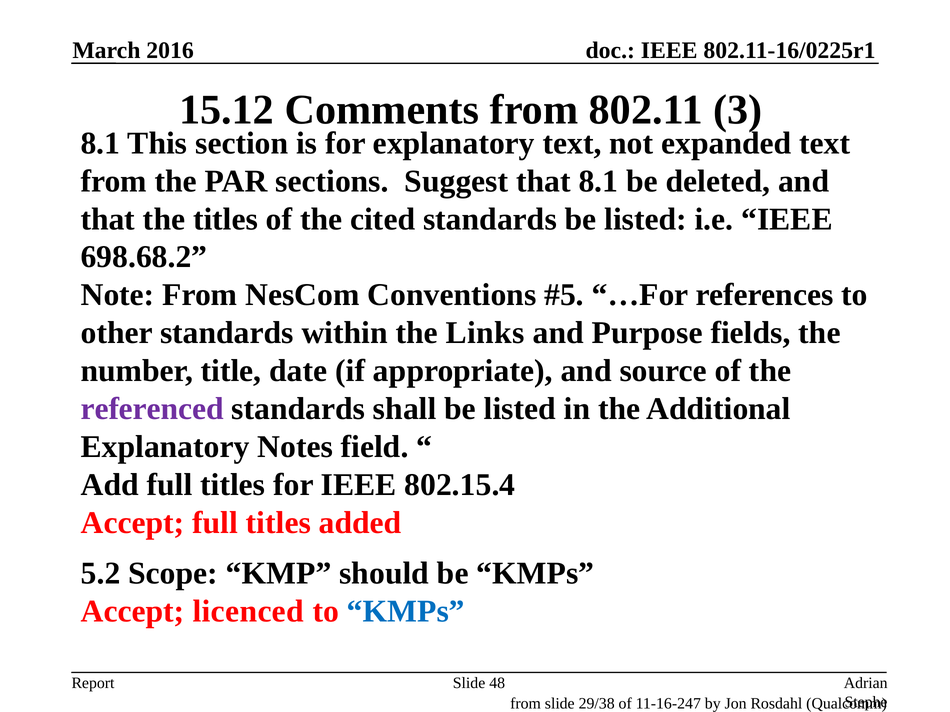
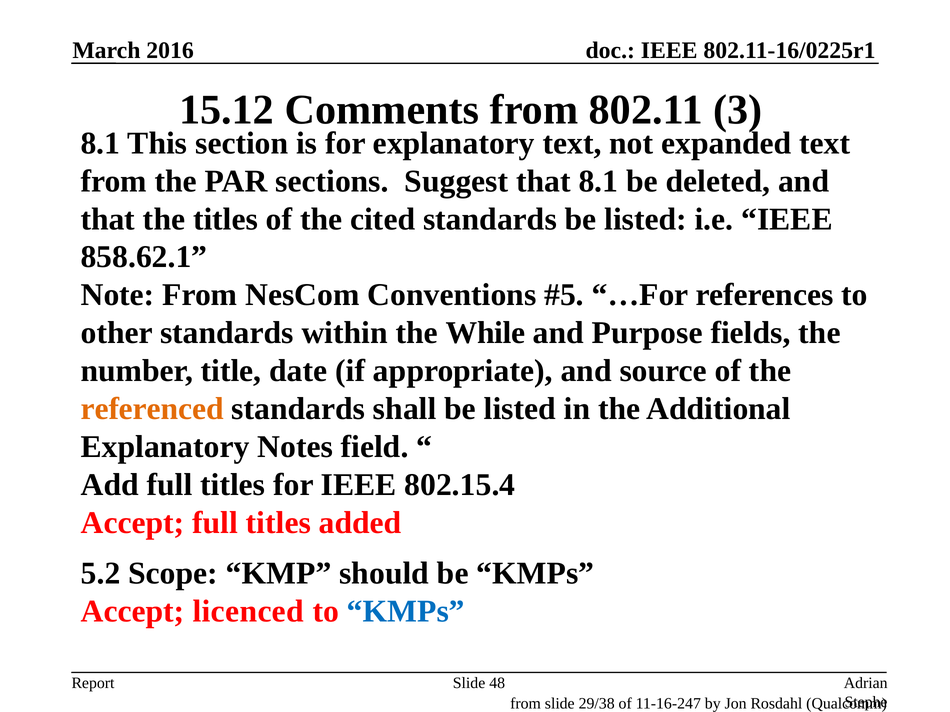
698.68.2: 698.68.2 -> 858.62.1 (144, 257)
Links: Links -> While (486, 333)
referenced colour: purple -> orange (152, 409)
